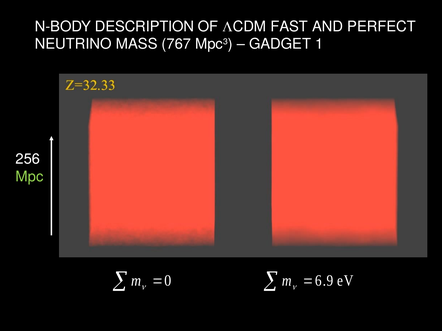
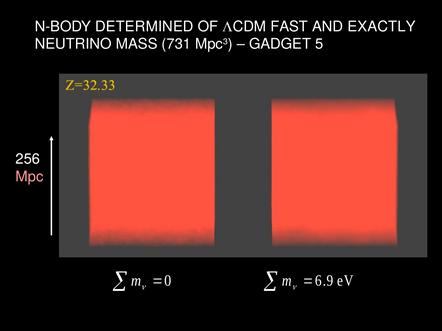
DESCRIPTION: DESCRIPTION -> DETERMINED (144, 27)
PERFECT: PERFECT -> EXACTLY (382, 27)
767: 767 -> 731 (176, 44)
1: 1 -> 5 (319, 44)
Mpc colour: light green -> pink (29, 177)
